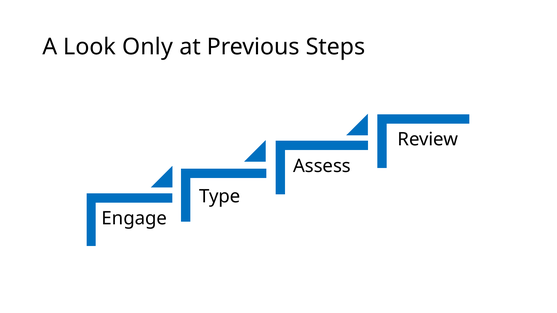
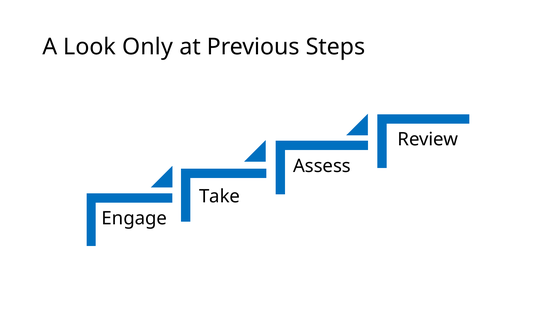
Type: Type -> Take (220, 197)
